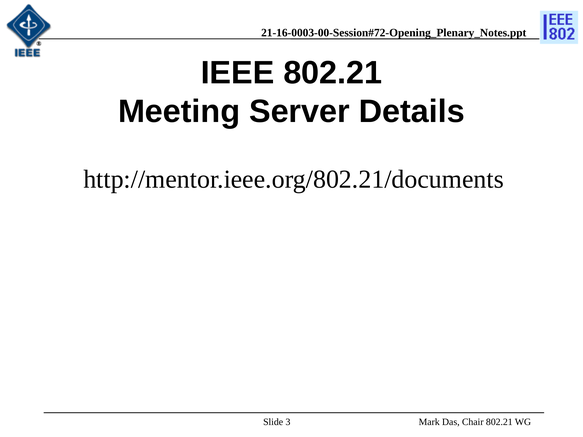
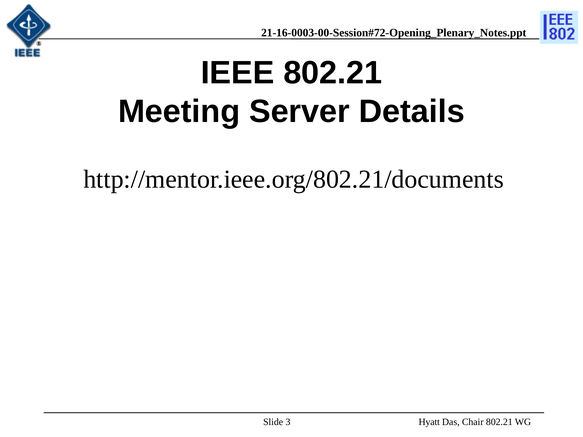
Mark: Mark -> Hyatt (429, 422)
